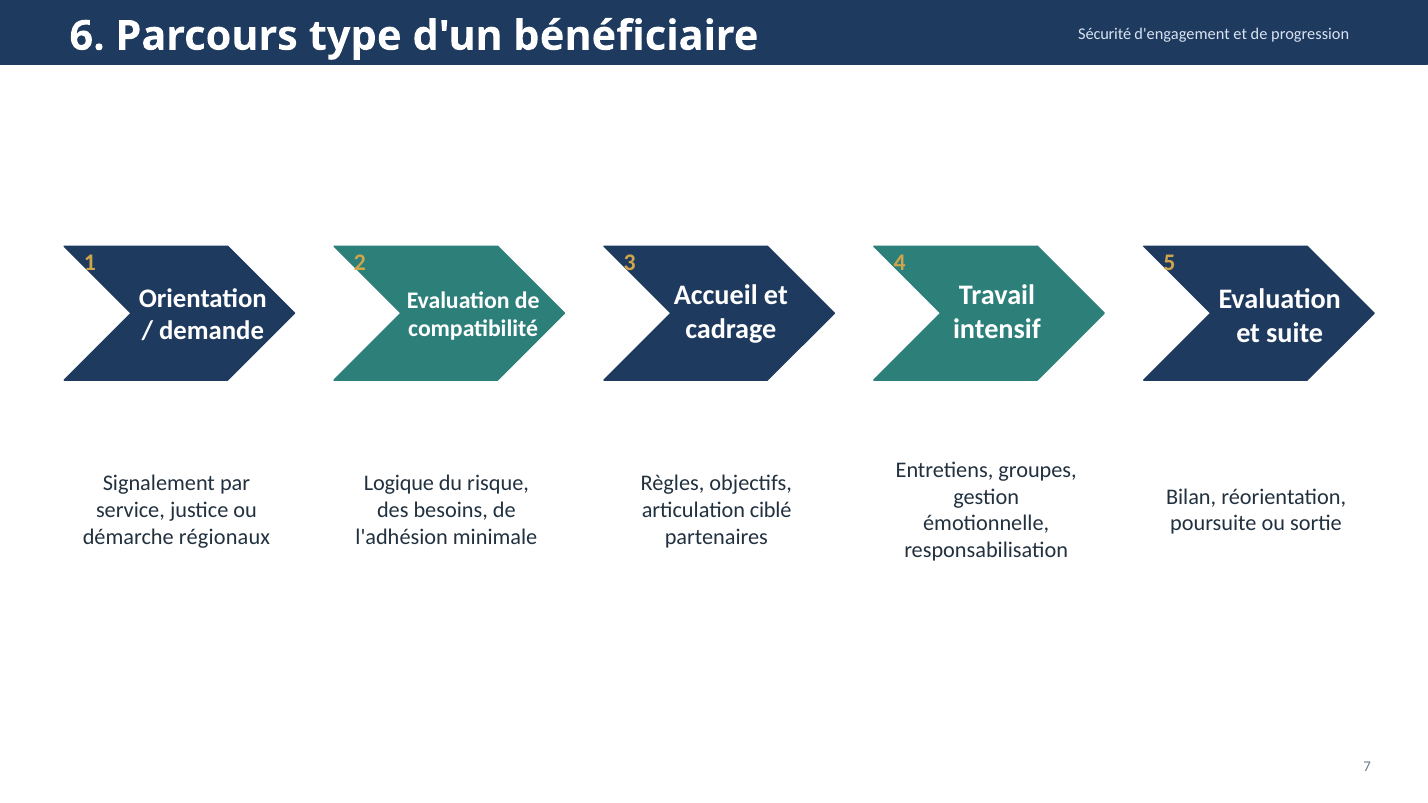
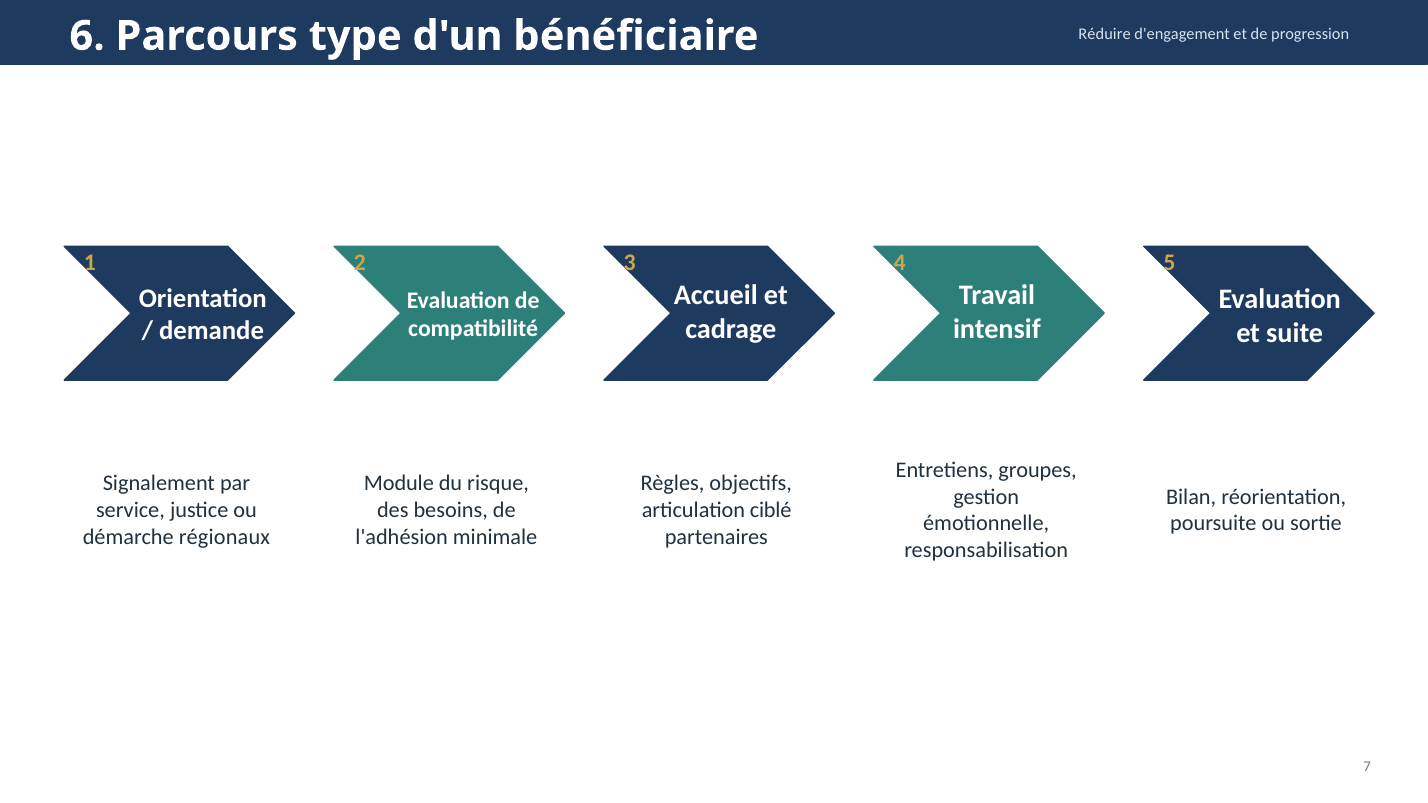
Sécurité: Sécurité -> Réduire (1105, 34)
Logique: Logique -> Module (399, 483)
